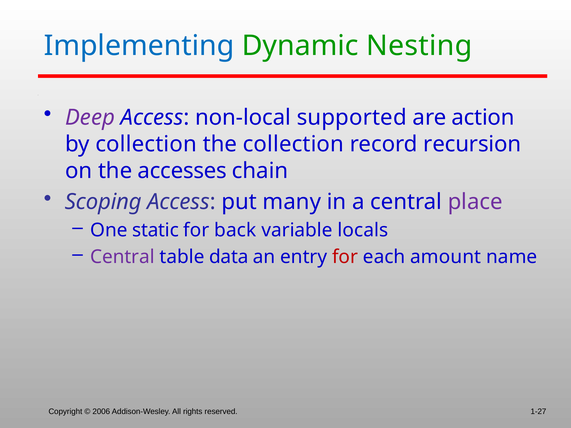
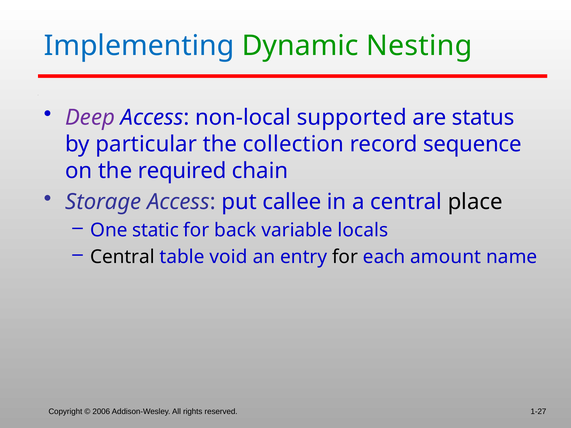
action: action -> status (483, 118)
by collection: collection -> particular (146, 144)
recursion: recursion -> sequence (472, 144)
accesses: accesses -> required (182, 171)
Scoping: Scoping -> Storage (103, 202)
many: many -> callee (292, 202)
place colour: purple -> black (475, 202)
Central colour: purple -> black (122, 257)
data: data -> void (229, 257)
for colour: red -> black (345, 257)
